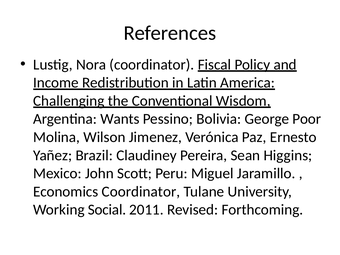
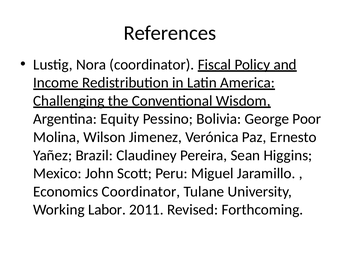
Wants: Wants -> Equity (120, 119)
Social: Social -> Labor (107, 210)
